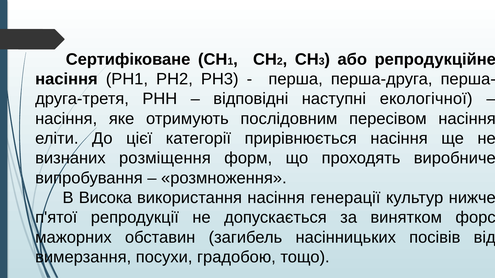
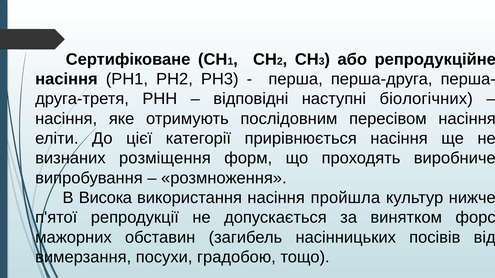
екологічної: екологічної -> біологічних (426, 99)
генерації: генерації -> пройшла (345, 198)
